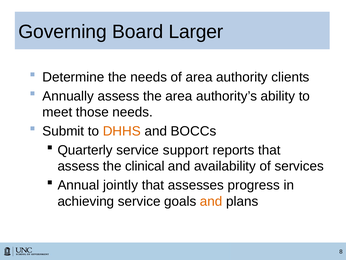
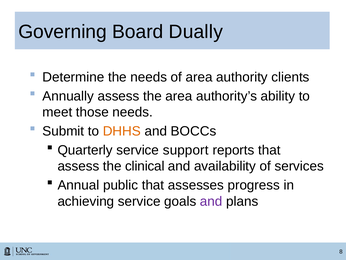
Larger: Larger -> Dually (196, 32)
jointly: jointly -> public (121, 185)
and colour: orange -> purple (211, 201)
